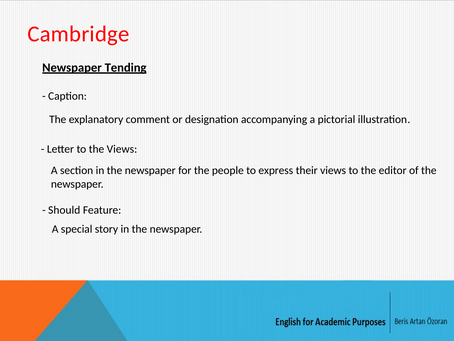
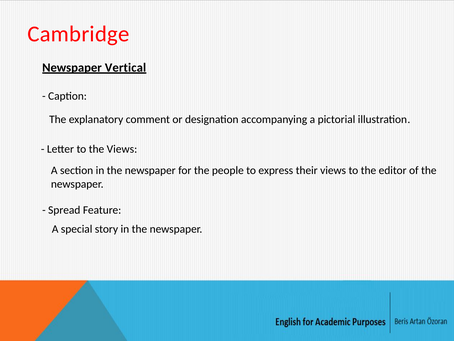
Tending: Tending -> Vertical (126, 67)
Should: Should -> Spread (64, 210)
